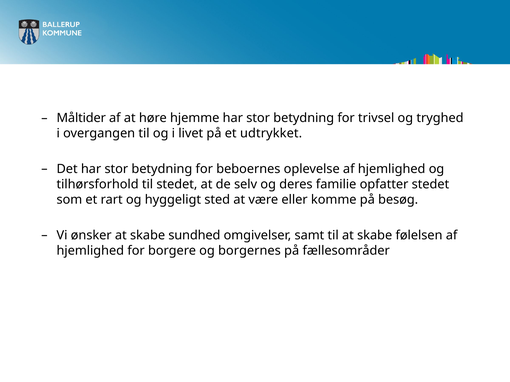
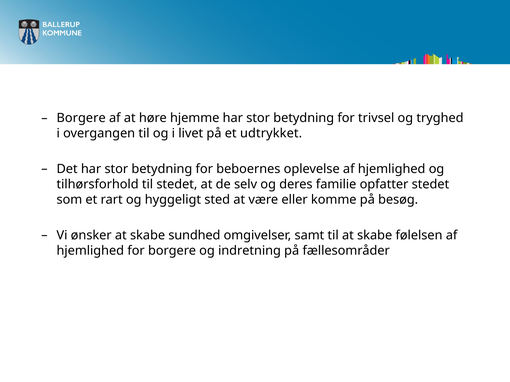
Måltider: Måltider -> Borgere (81, 118)
borgernes: borgernes -> indretning (250, 251)
